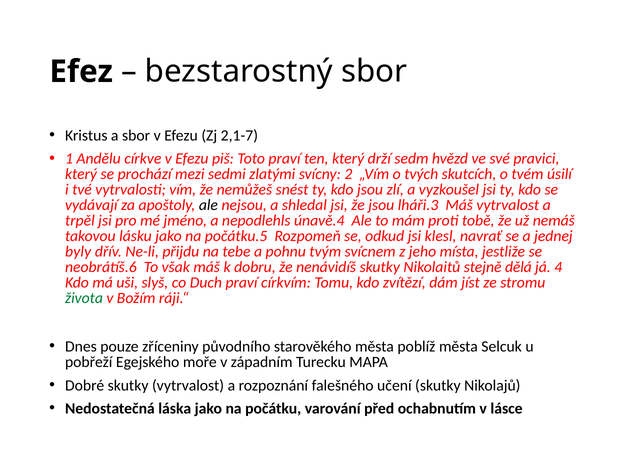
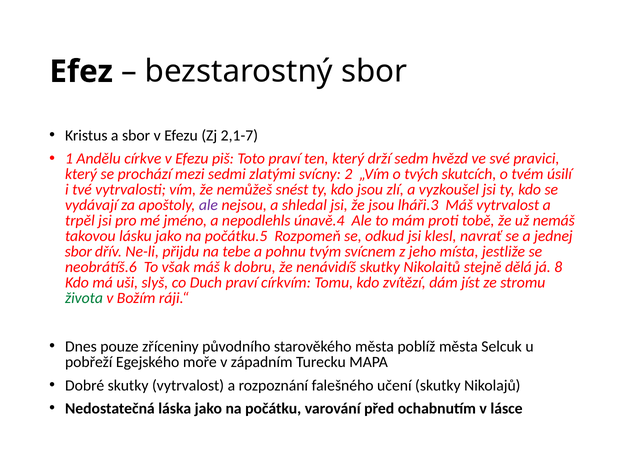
ale colour: black -> purple (208, 205)
byly: byly -> sbor (78, 252)
4: 4 -> 8 (558, 267)
